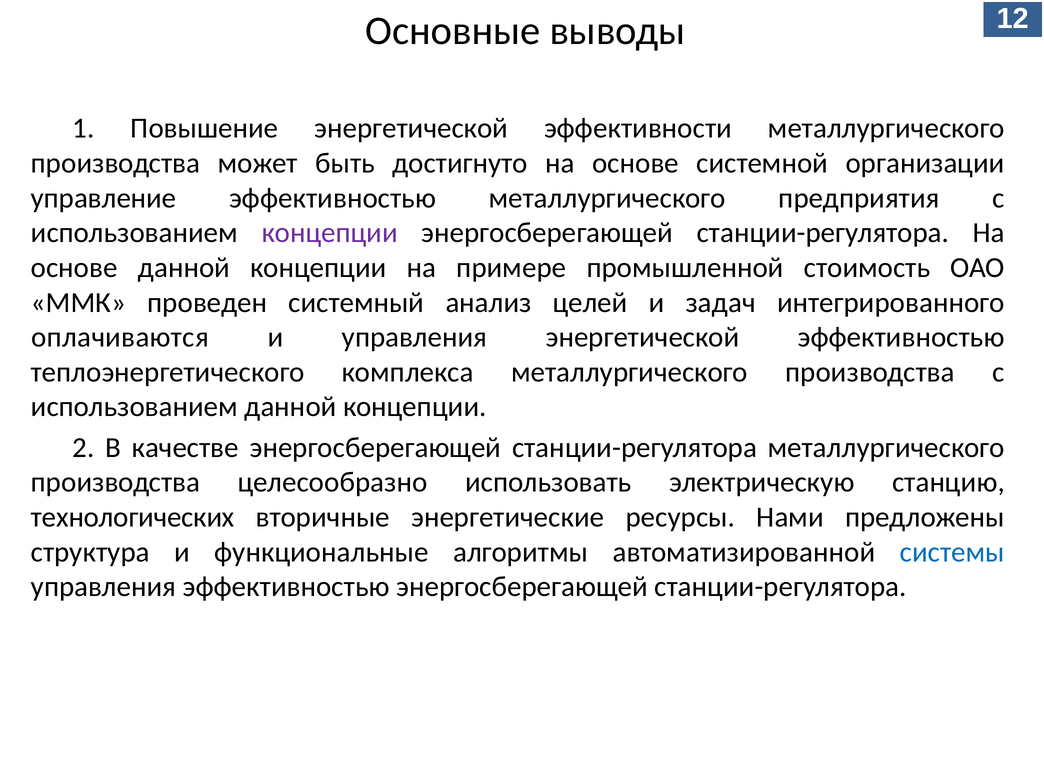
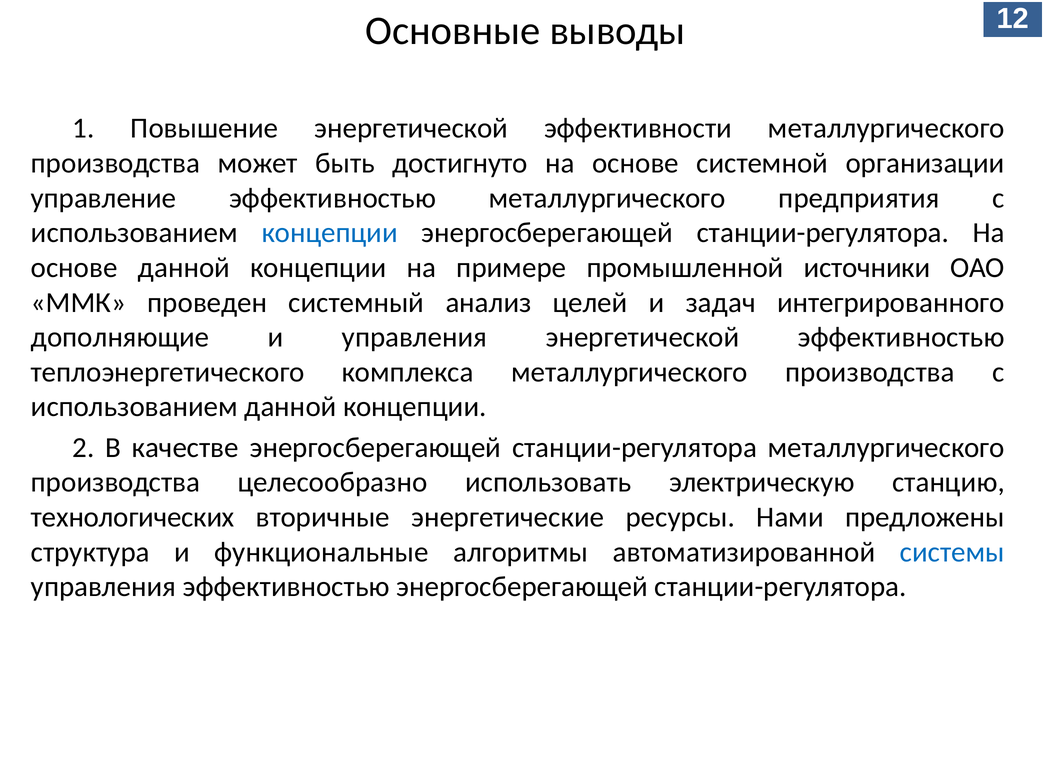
концепции colour: purple -> blue (330, 233)
стоимость: стоимость -> источники (867, 268)
оплачиваются: оплачиваются -> дополняющие (120, 337)
